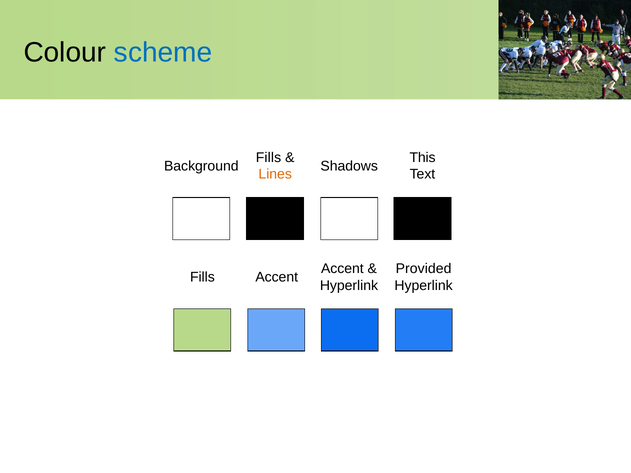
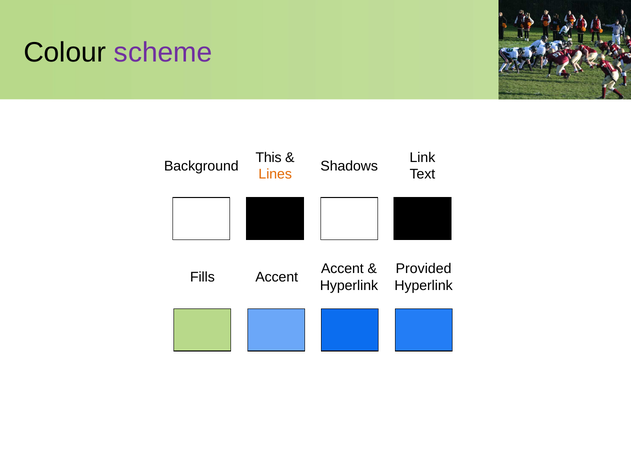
scheme colour: blue -> purple (163, 53)
Fills: Fills -> This (269, 157)
This: This -> Link (422, 157)
